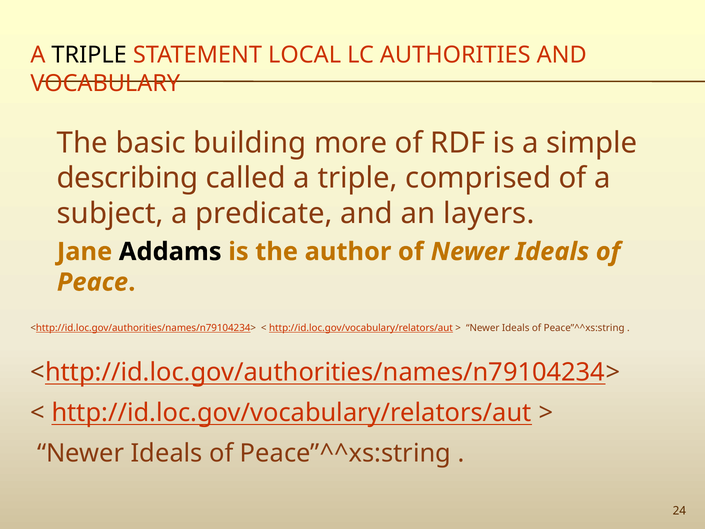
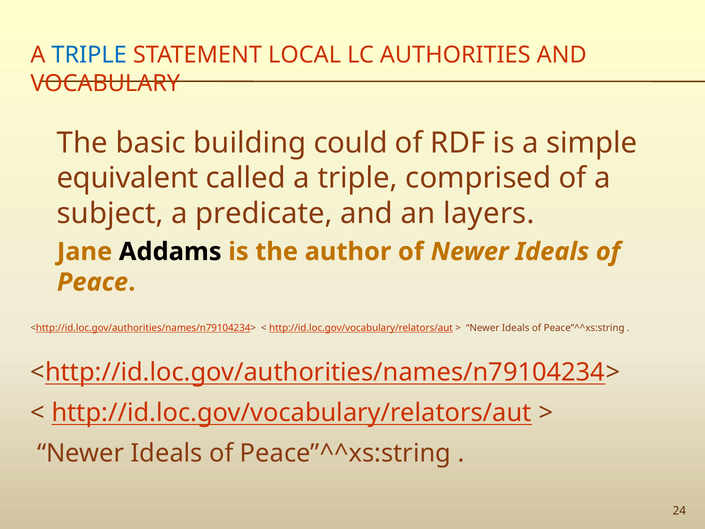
TRIPLE colour: black -> blue (89, 55)
more: more -> could (351, 143)
describing: describing -> equivalent (128, 178)
